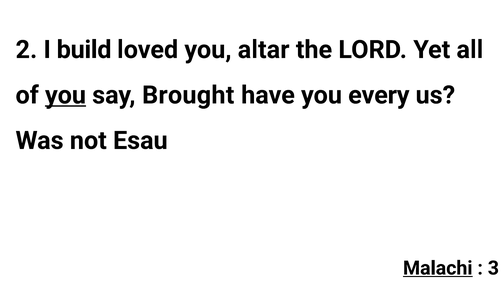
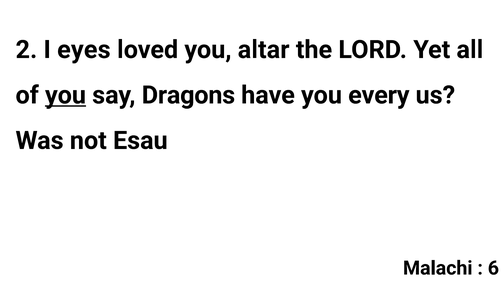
build: build -> eyes (84, 50)
Brought: Brought -> Dragons (188, 95)
Malachi underline: present -> none (438, 268)
3: 3 -> 6 (493, 268)
